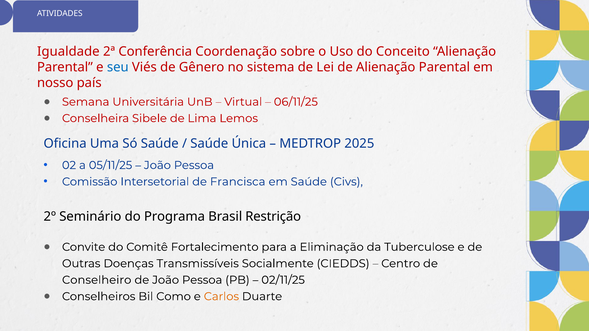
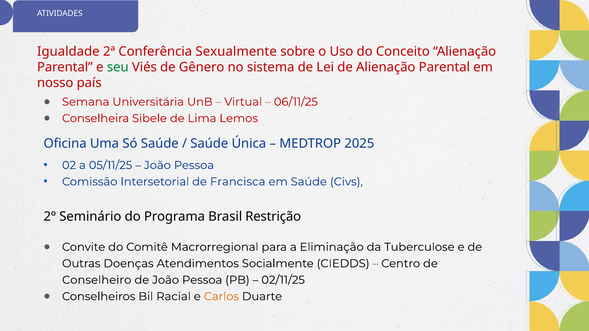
Coordenação: Coordenação -> Sexualmente (236, 51)
seu colour: blue -> green (118, 67)
Fortalecimento: Fortalecimento -> Macrorregional (215, 247)
Transmissíveis: Transmissíveis -> Atendimentos (198, 264)
Como: Como -> Racial (174, 297)
